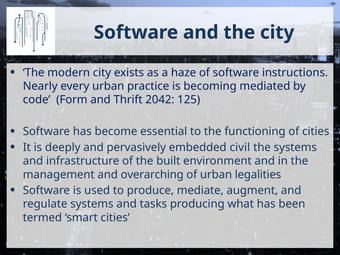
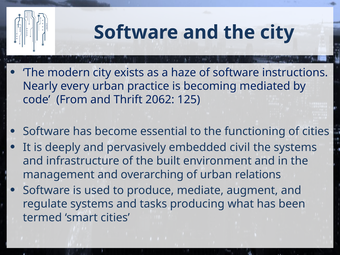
Form: Form -> From (72, 100)
2042: 2042 -> 2062 (160, 100)
legalities: legalities -> relations (258, 175)
